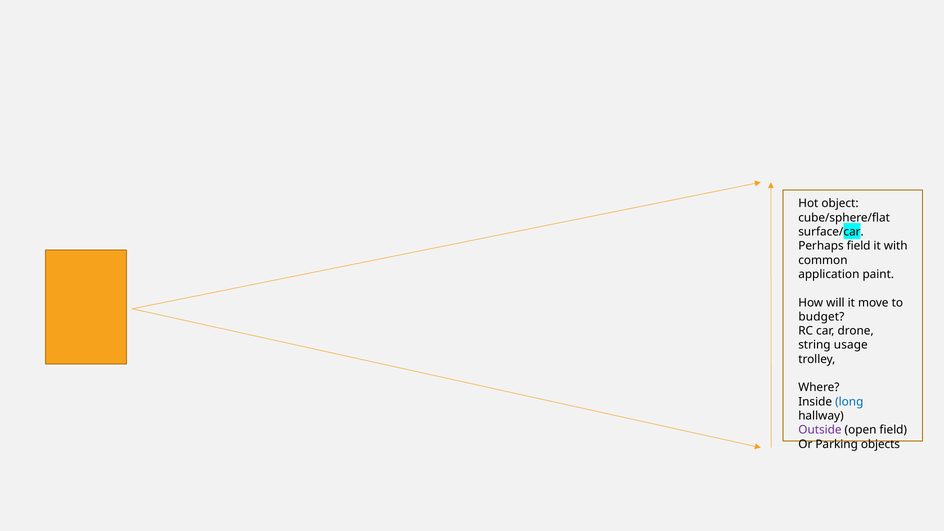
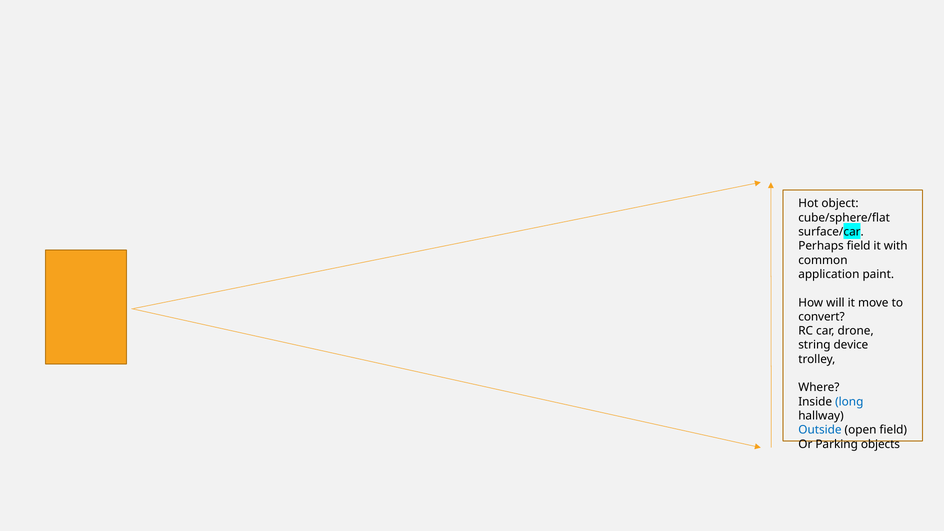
budget: budget -> convert (821, 317)
usage: usage -> device (851, 345)
Outside colour: purple -> blue (820, 430)
